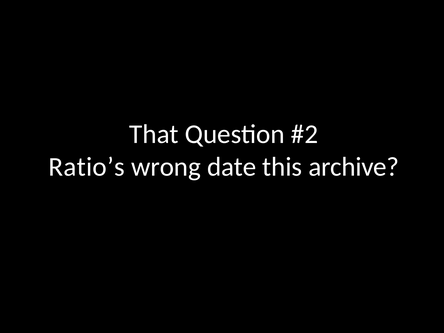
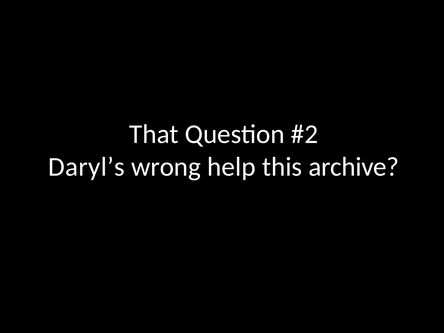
Ratio’s: Ratio’s -> Daryl’s (87, 167)
date: date -> help (231, 167)
